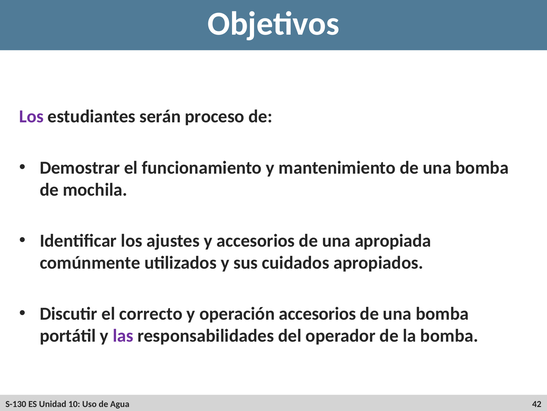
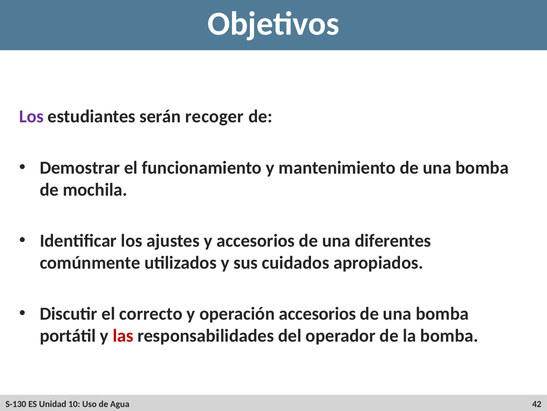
proceso: proceso -> recoger (215, 116)
apropiada: apropiada -> diferentes (393, 240)
las colour: purple -> red (123, 335)
